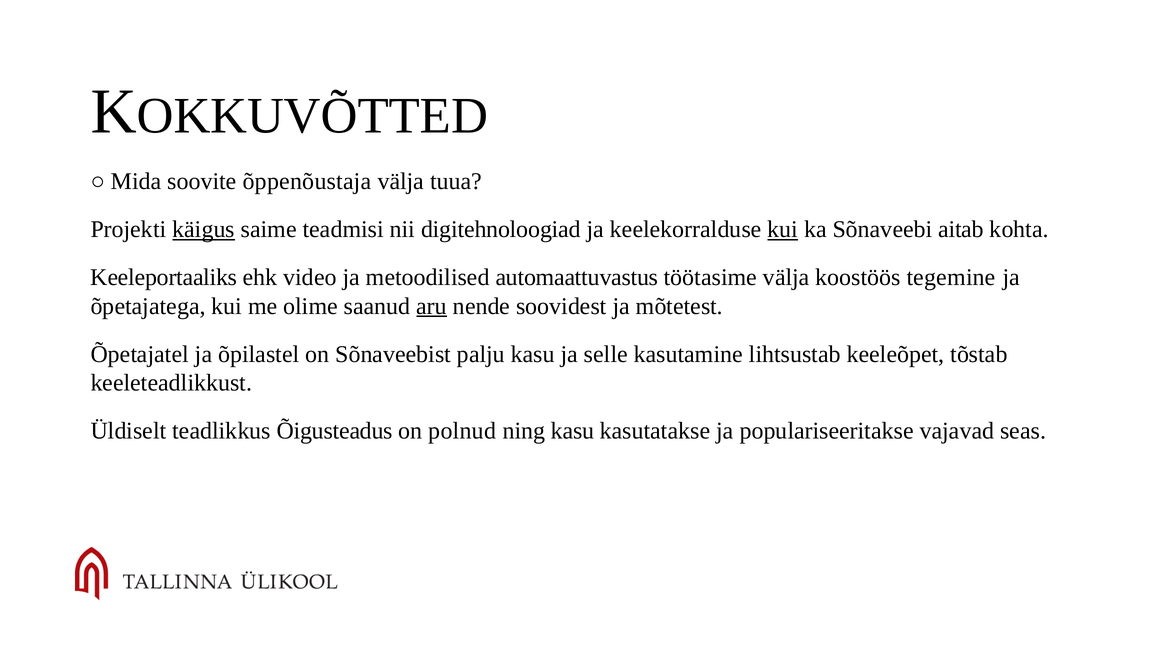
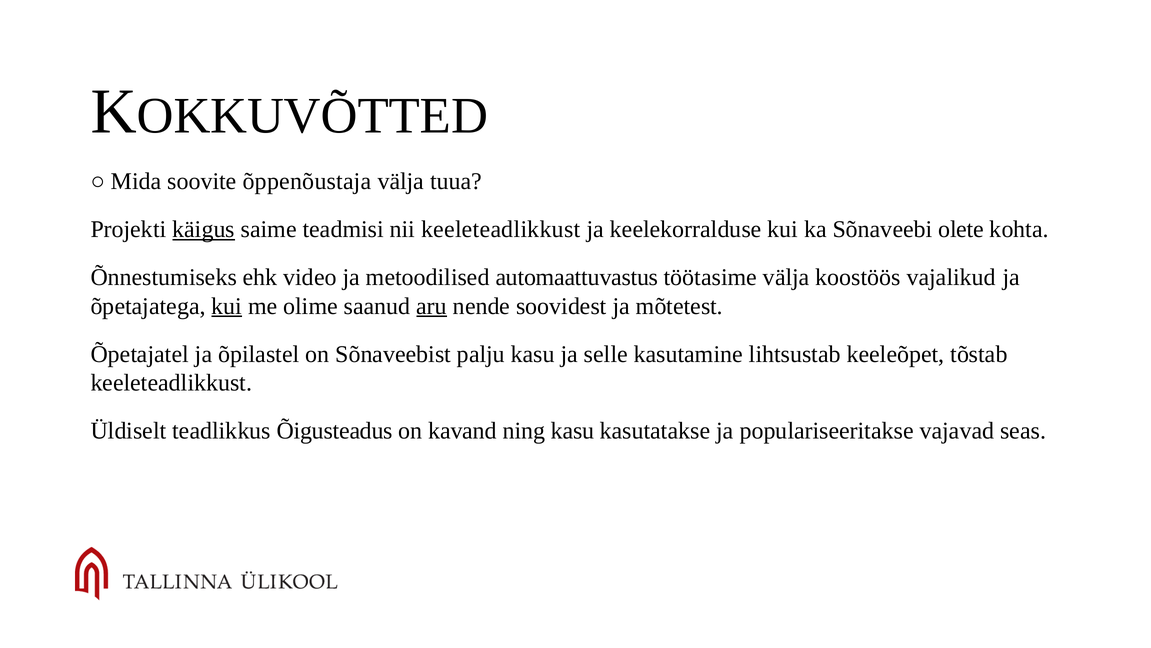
nii digitehnoloogiad: digitehnoloogiad -> keeleteadlikkust (501, 229)
kui underline: present -> none (783, 229)
aitab: aitab -> olete (961, 229)
Keeleportaaliks: Keeleportaaliks -> Õnnestumiseks (164, 277)
tegemine: tegemine -> vajalikud (951, 277)
kui underline: none -> present (227, 306)
polnud: polnud -> kavand (462, 431)
